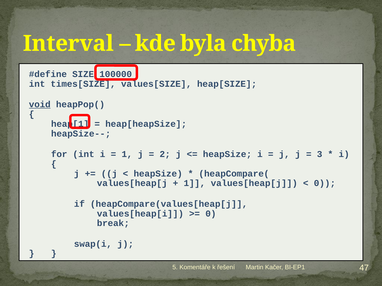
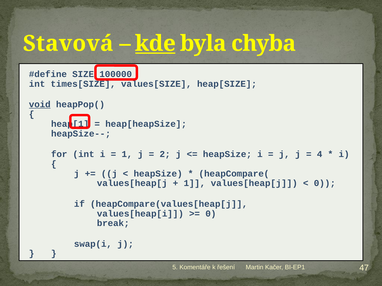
Interval: Interval -> Stavová (68, 44)
kde underline: none -> present (155, 44)
3: 3 -> 4 (320, 154)
